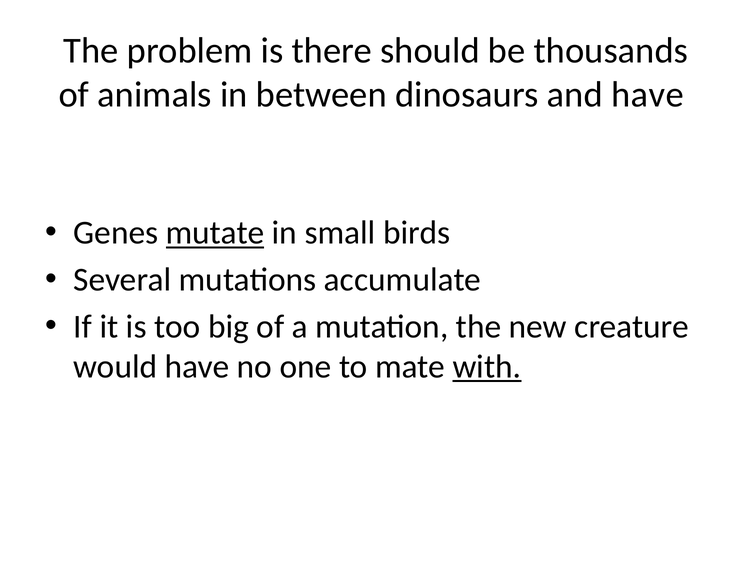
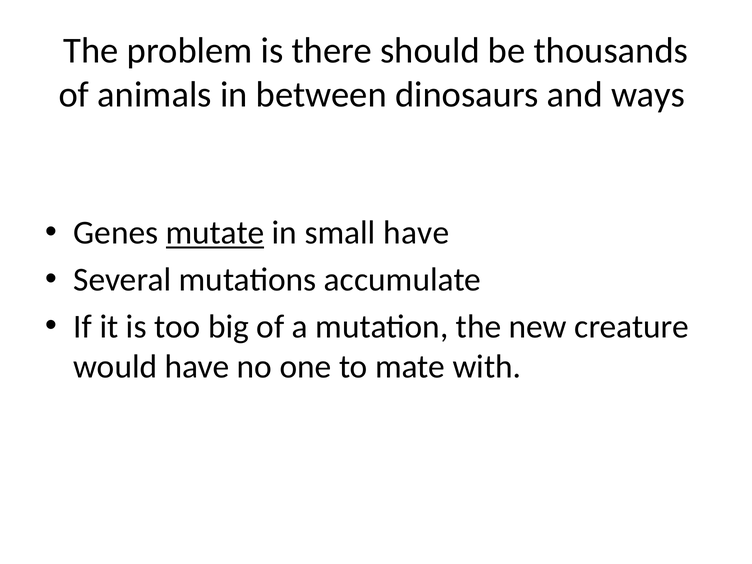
and have: have -> ways (648, 95)
small birds: birds -> have (416, 233)
with underline: present -> none (487, 367)
